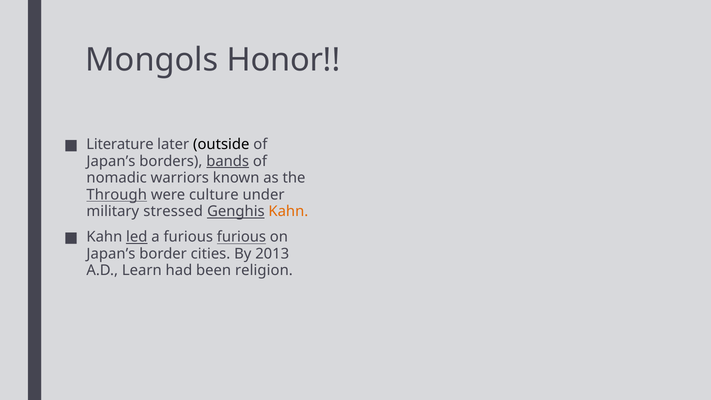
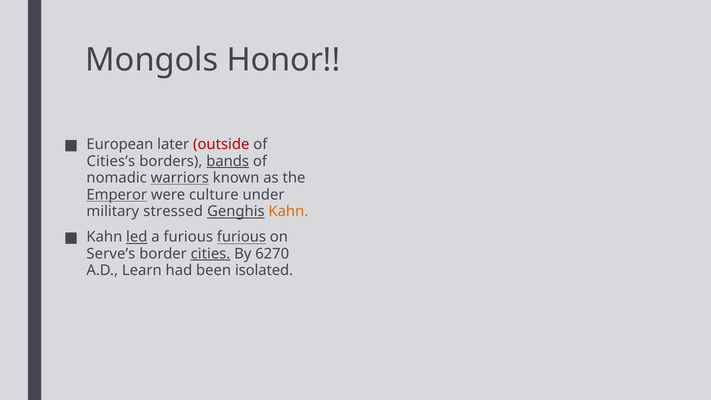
Literature: Literature -> European (120, 144)
outside colour: black -> red (221, 144)
Japan’s: Japan’s -> Cities’s (111, 161)
warriors underline: none -> present (180, 178)
Through: Through -> Emperor (117, 195)
Japan’s: Japan’s -> Serve’s (111, 254)
cities underline: none -> present (211, 254)
2013: 2013 -> 6270 (272, 254)
religion: religion -> isolated (264, 270)
